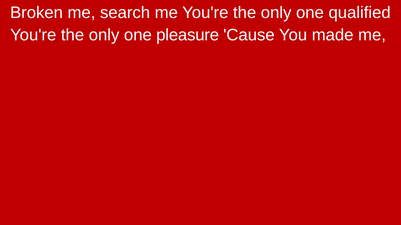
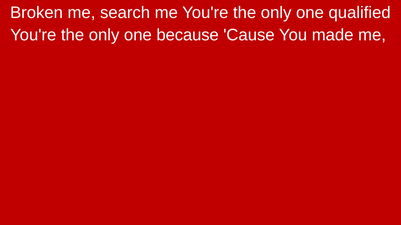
pleasure: pleasure -> because (188, 35)
